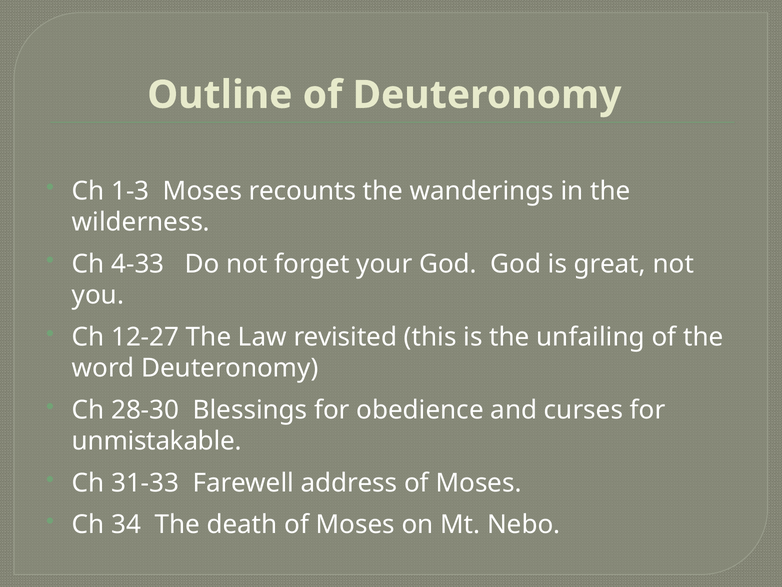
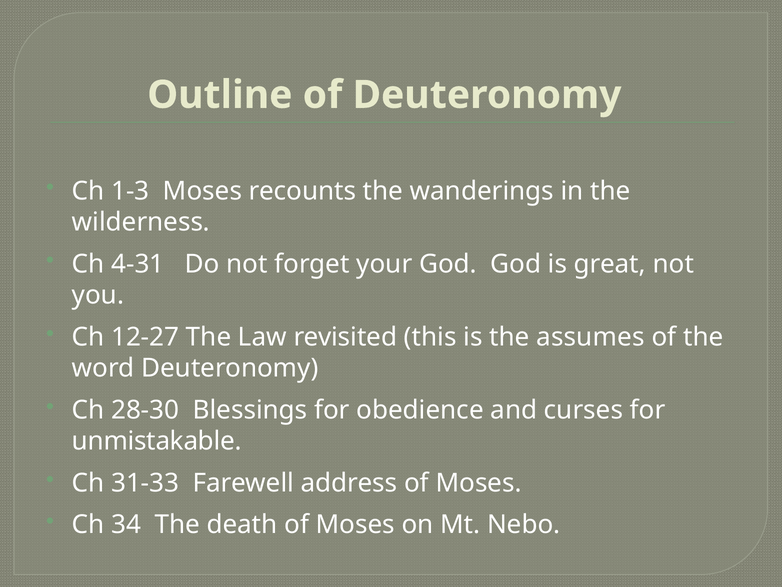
4-33: 4-33 -> 4-31 (138, 264)
unfailing: unfailing -> assumes (590, 337)
